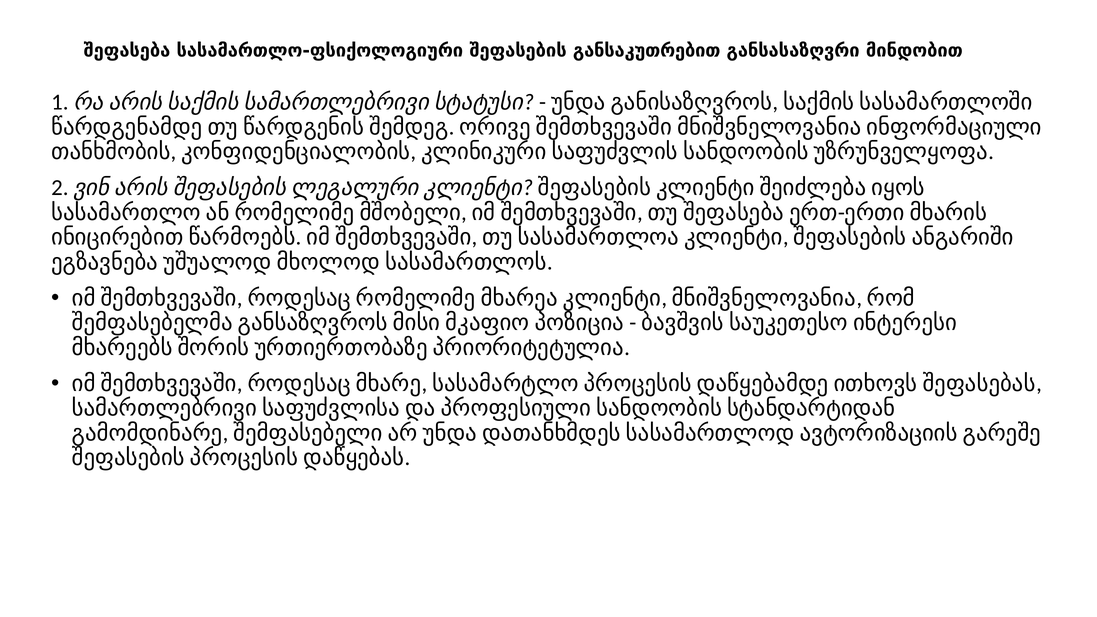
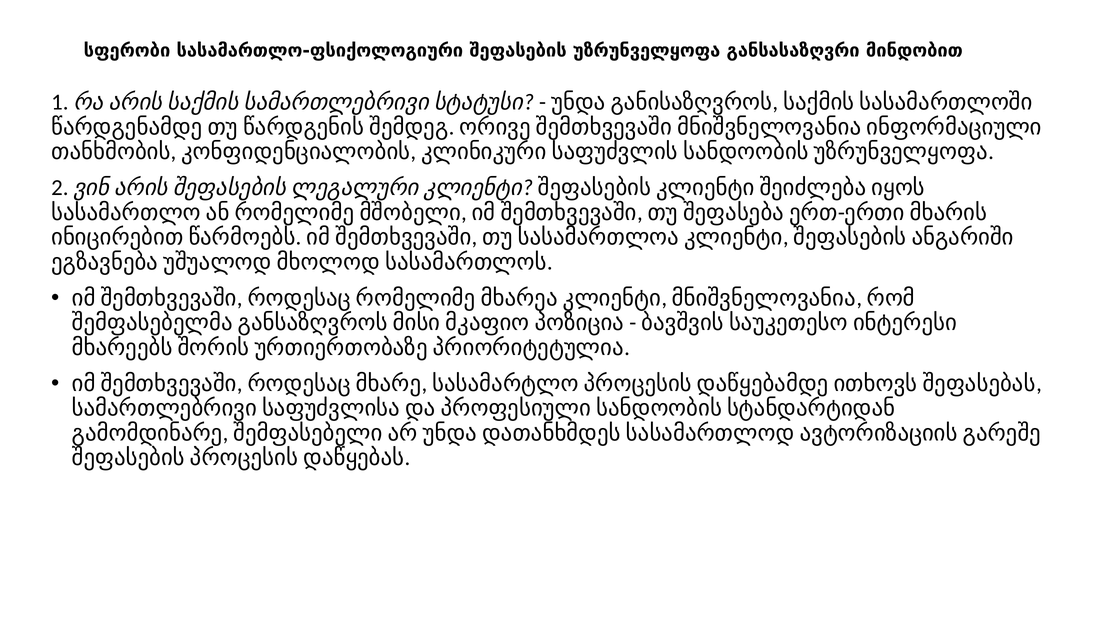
შეფასება: შეფასება -> სფერობი (127, 51)
განსაკუთრებით: განსაკუთრებით -> უზრუნველყოფა (647, 51)
